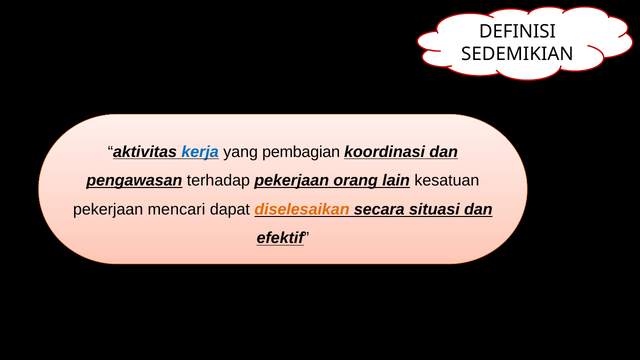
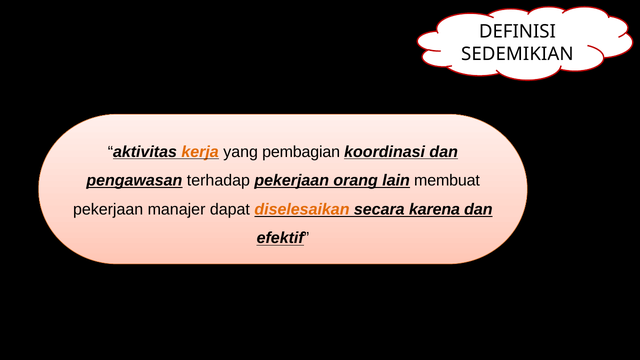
kerja colour: blue -> orange (200, 152)
kesatuan: kesatuan -> membuat (447, 181)
mencari: mencari -> manajer (177, 209)
situasi: situasi -> karena (435, 209)
